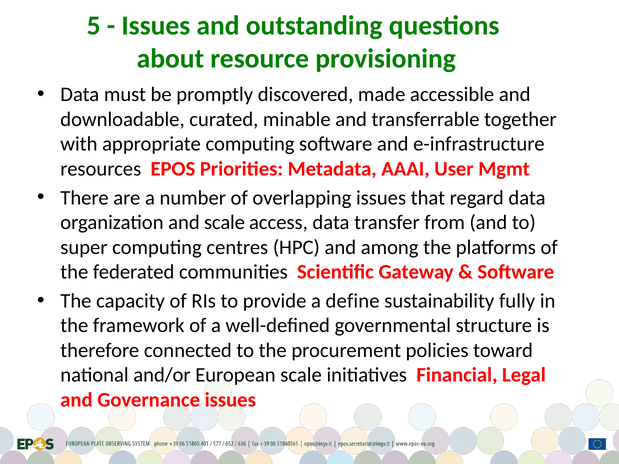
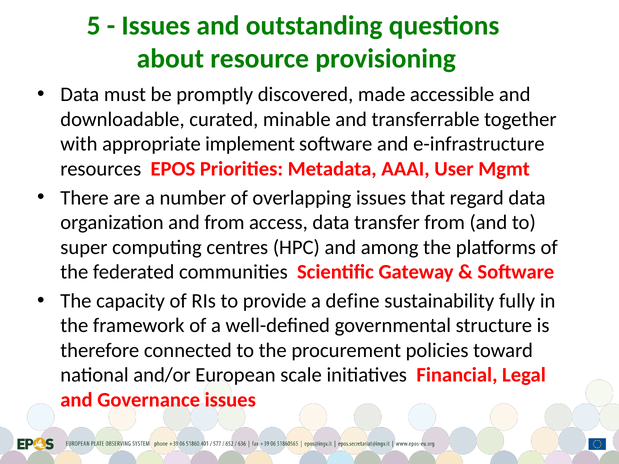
appropriate computing: computing -> implement (250, 144)
and scale: scale -> from (224, 223)
